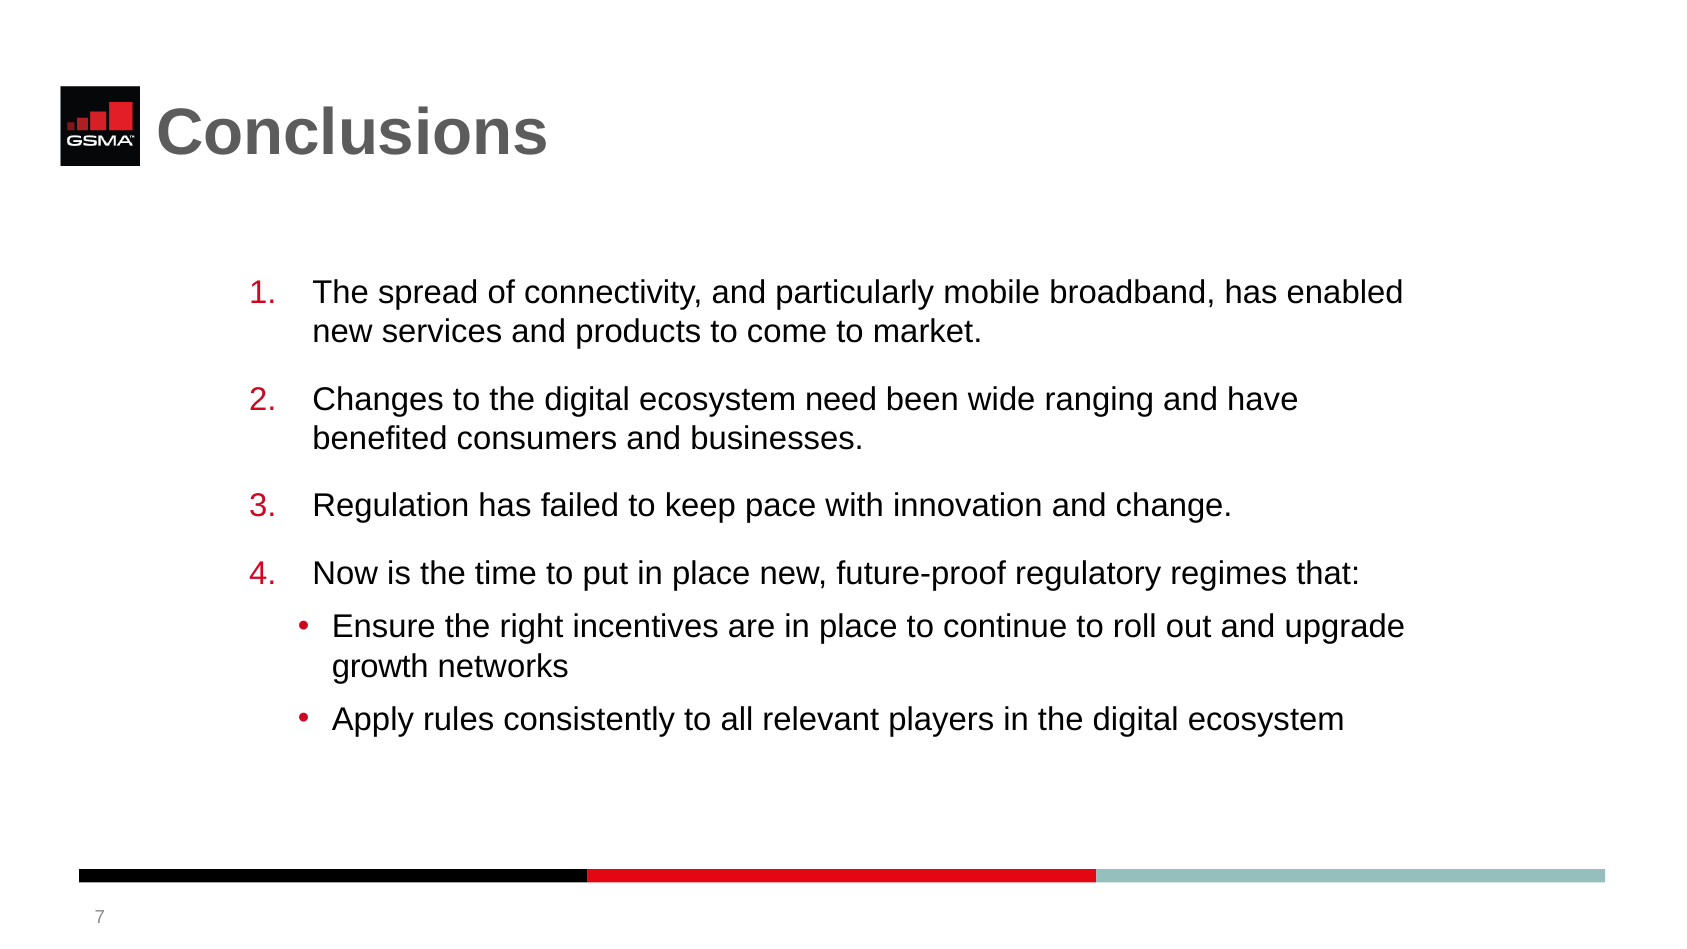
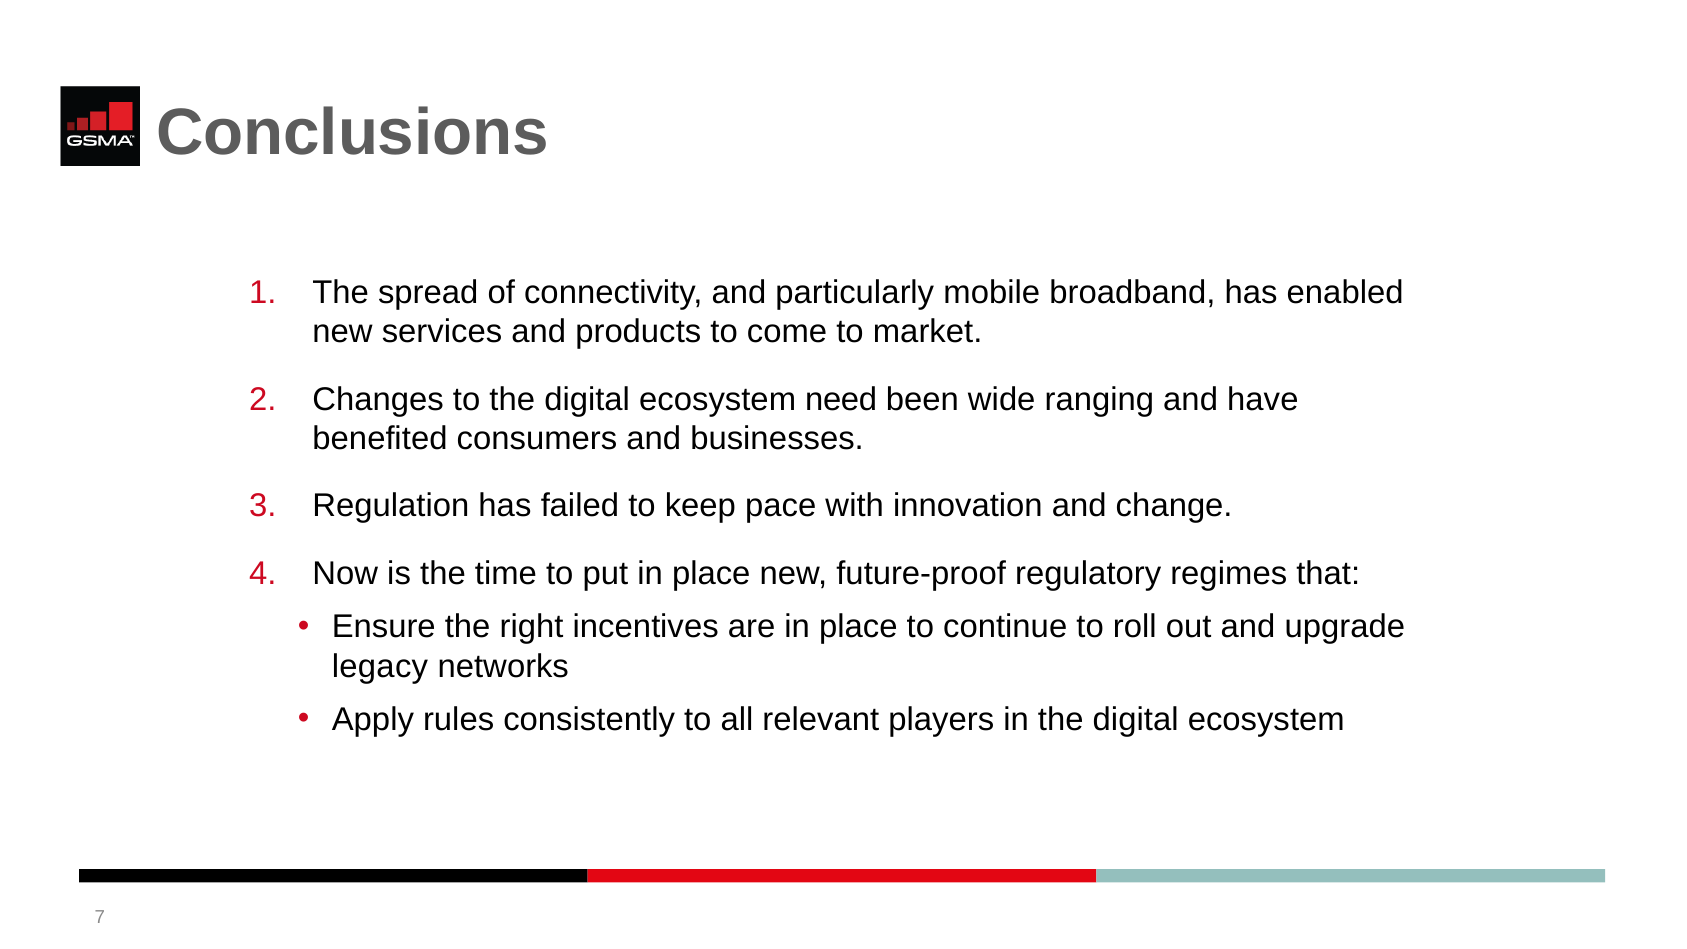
growth: growth -> legacy (380, 666)
